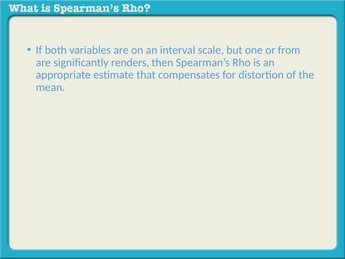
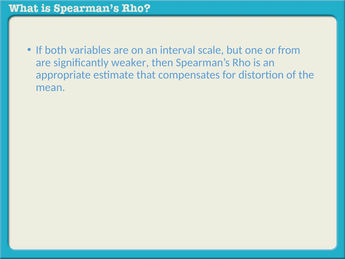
renders: renders -> weaker (130, 62)
